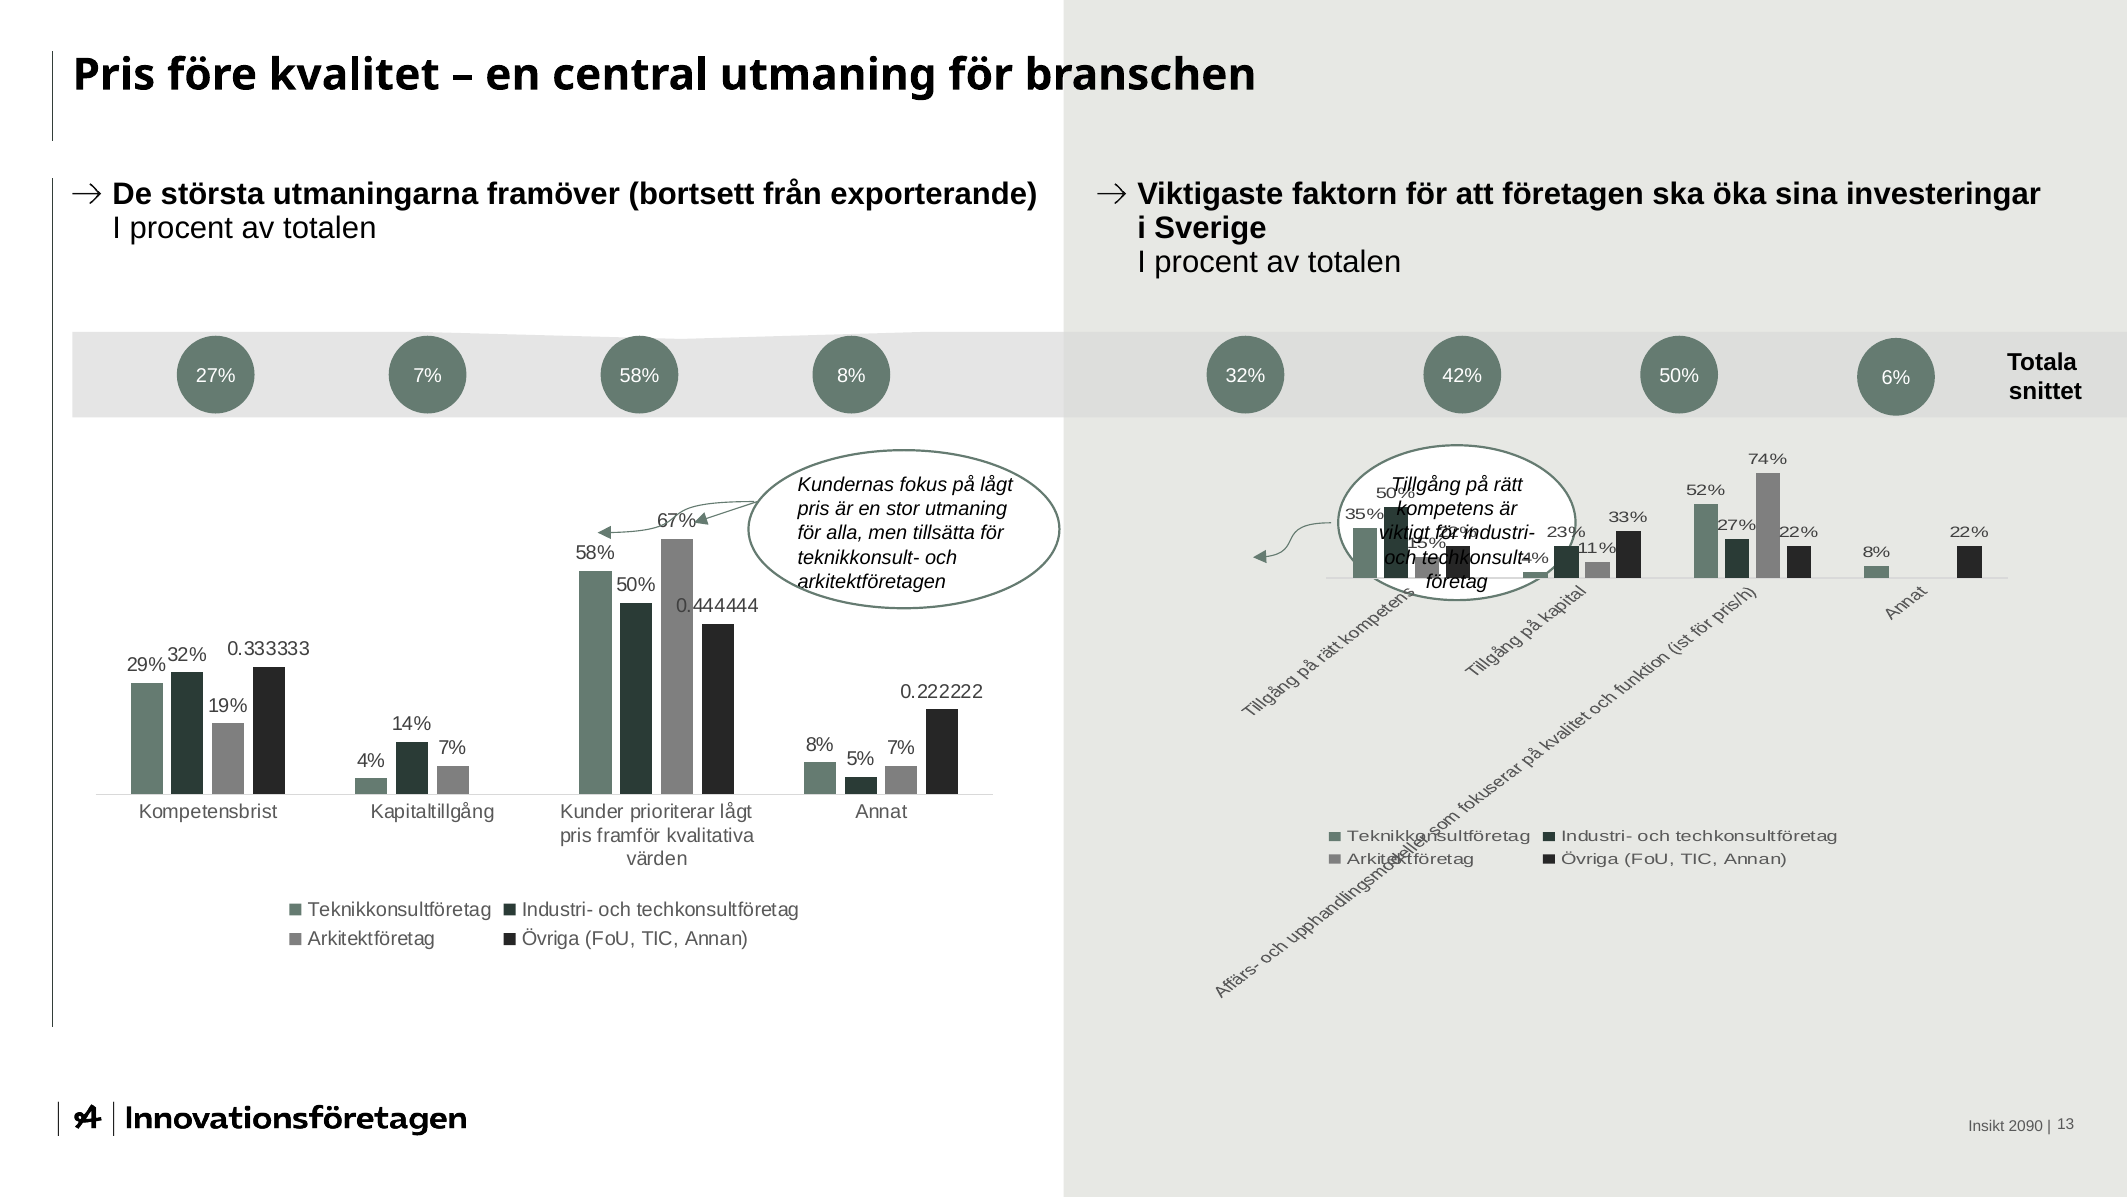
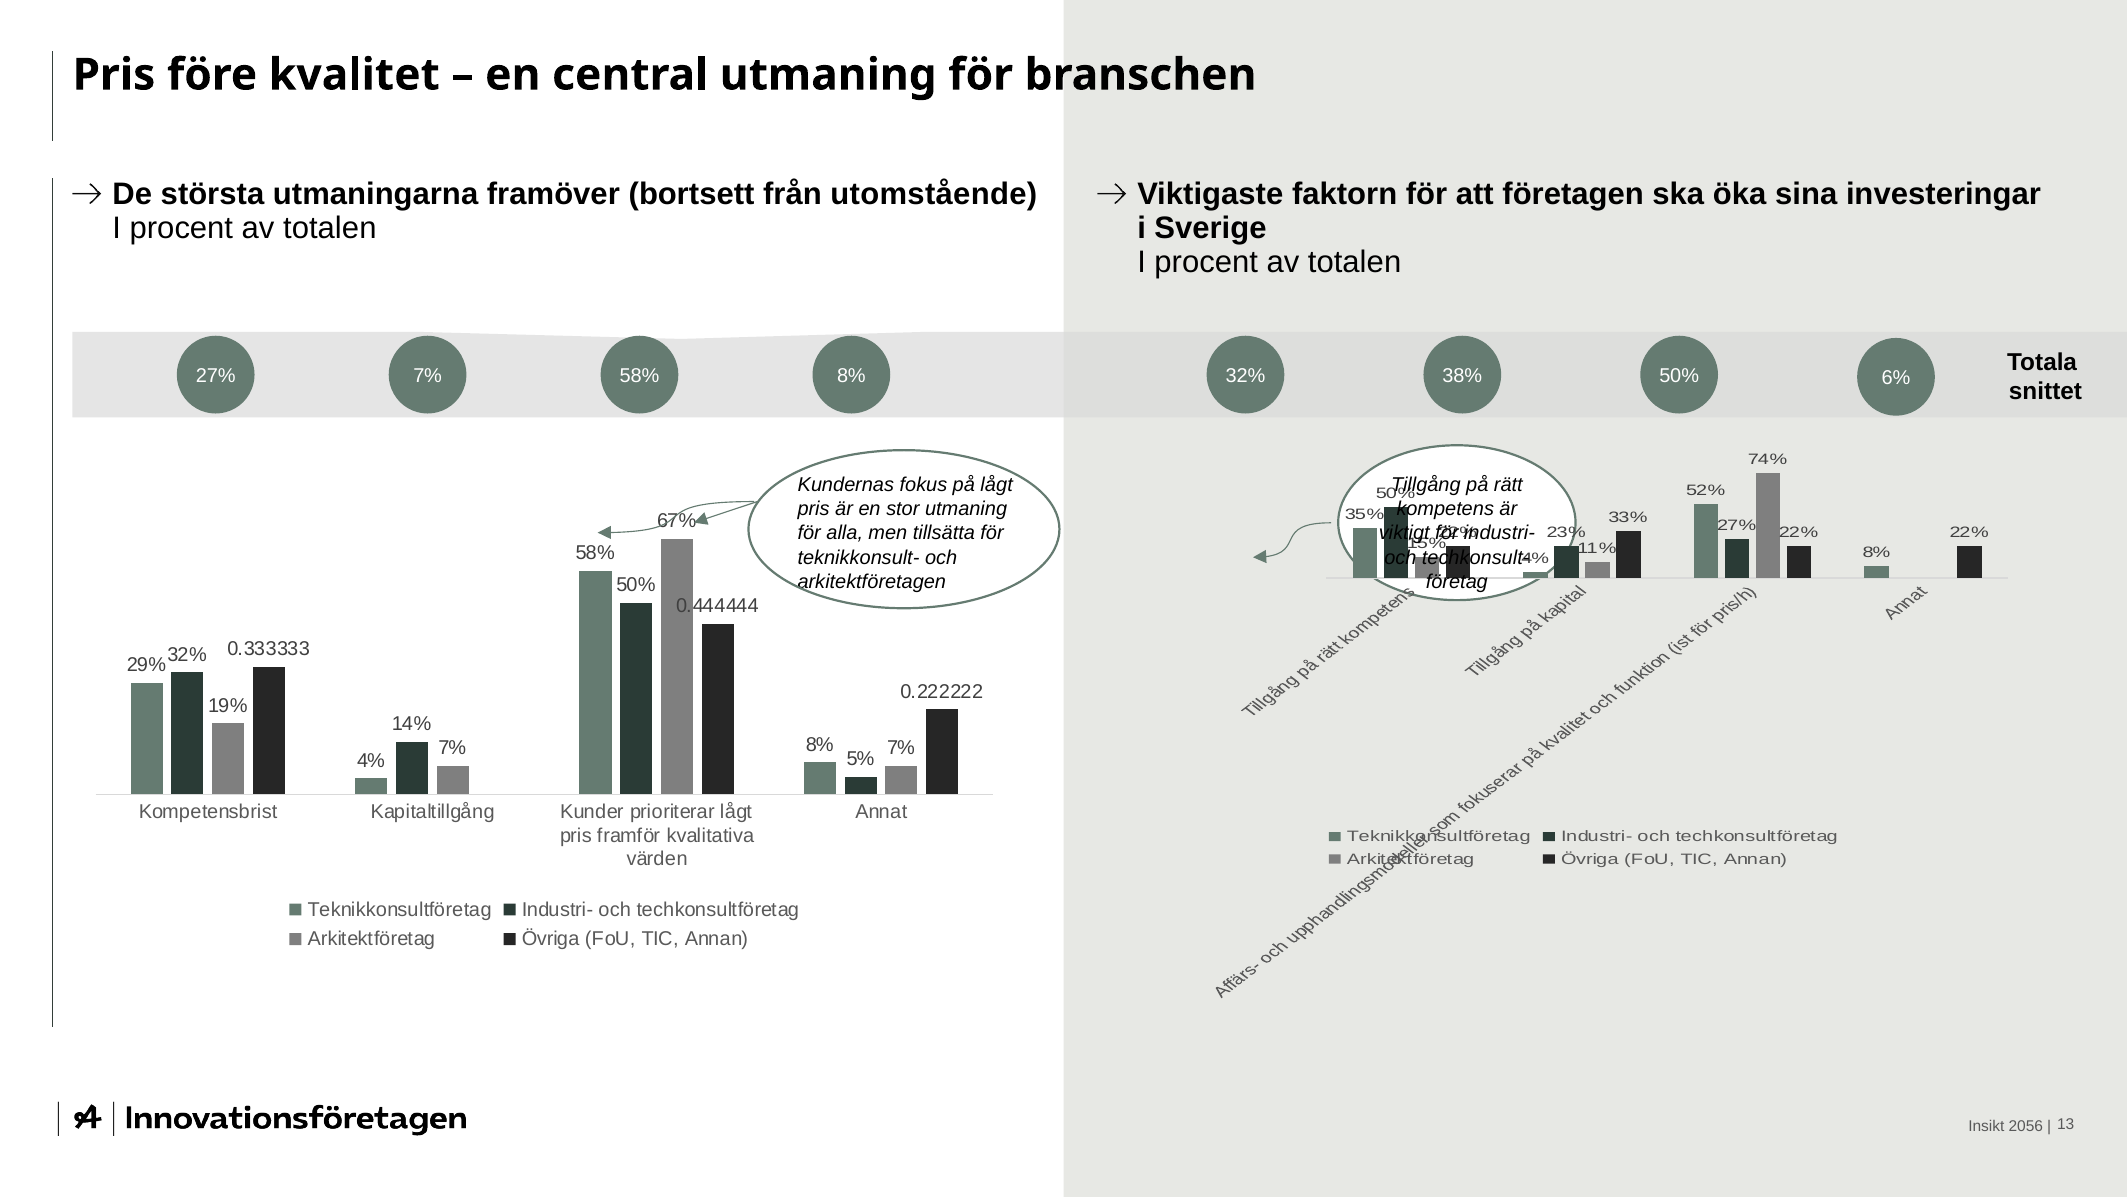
exporterande: exporterande -> utomstående (934, 195)
42%: 42% -> 38% (1462, 376)
2090: 2090 -> 2056 (2026, 1126)
